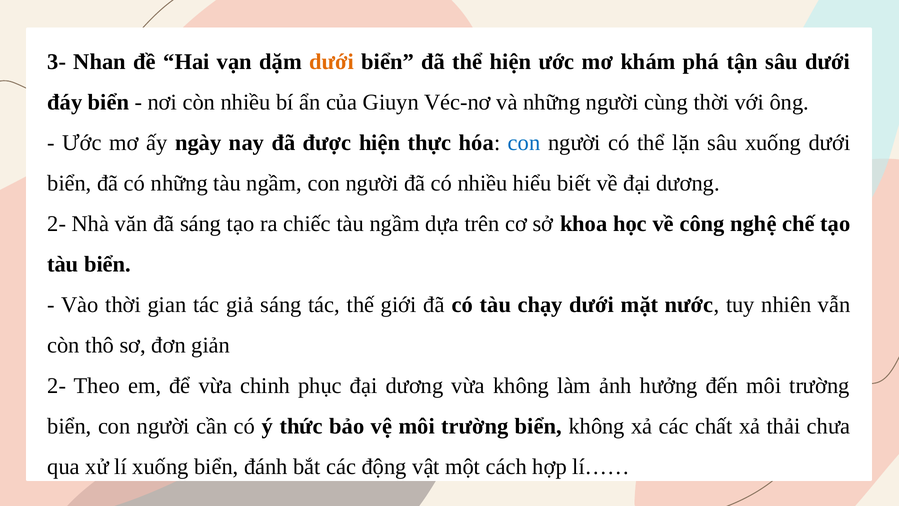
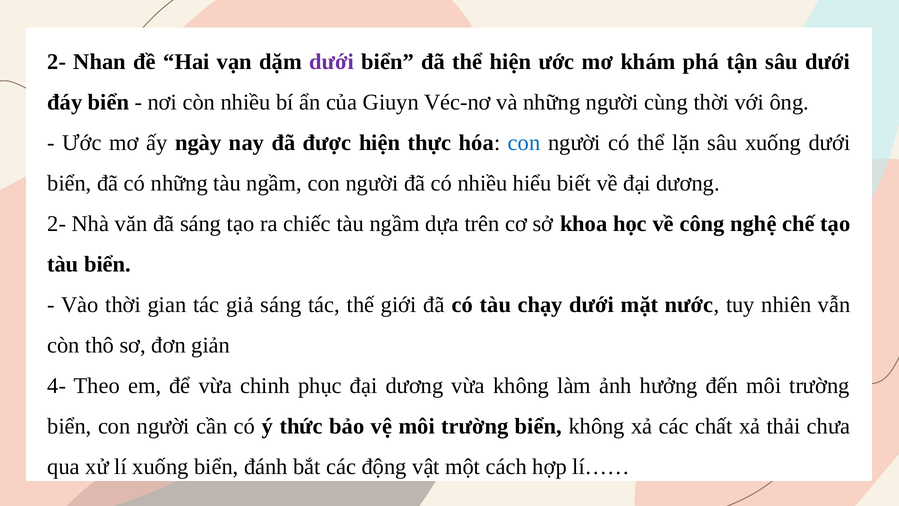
3-: 3- -> 2- (57, 62)
dưới colour: orange -> purple (332, 62)
2-: 2- -> 4- (57, 386)
